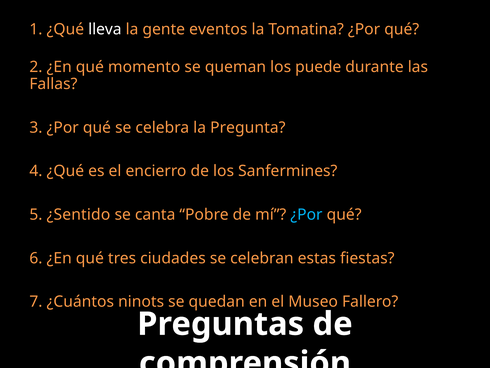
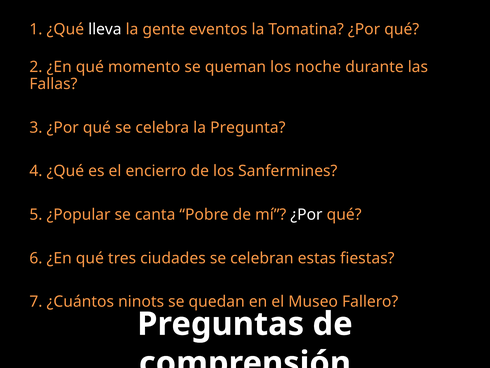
puede: puede -> noche (318, 67)
¿Sentido: ¿Sentido -> ¿Popular (79, 214)
¿Por colour: light blue -> white (306, 214)
